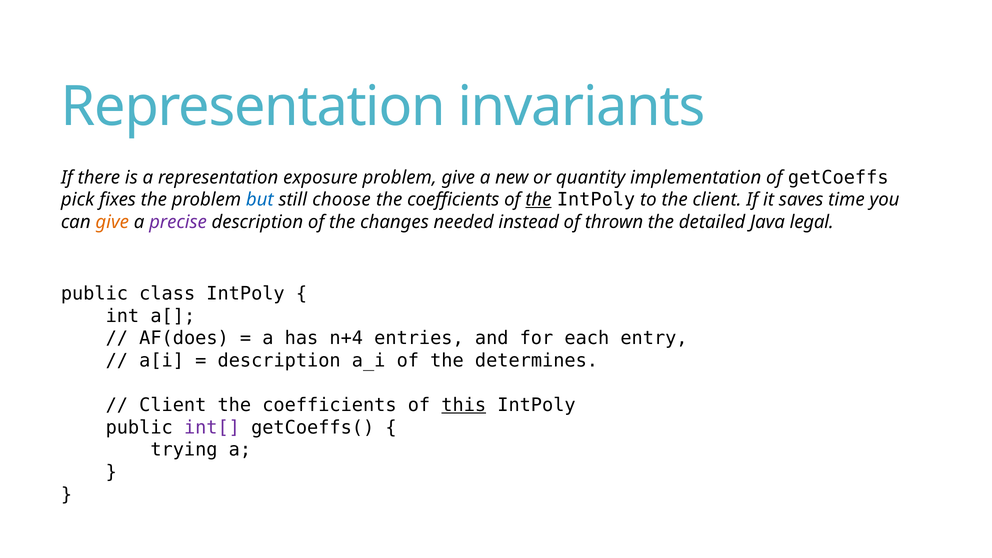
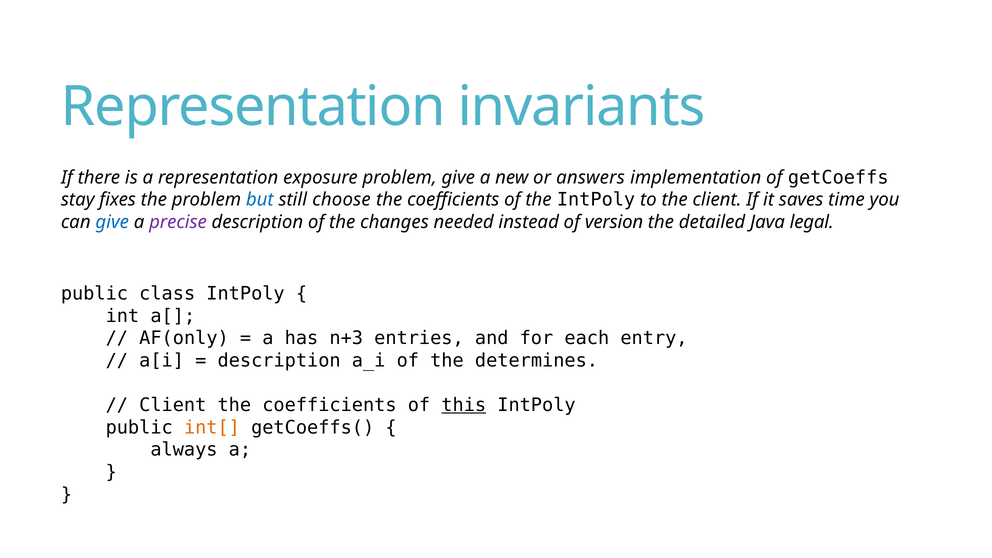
quantity: quantity -> answers (591, 177)
pick: pick -> stay (78, 200)
the underline: present -> none (539, 200)
give colour: orange -> blue (112, 222)
thrown: thrown -> version (614, 222)
AF(does: AF(does -> AF(only (184, 338)
n+4: n+4 -> n+3 (346, 338)
int[ colour: purple -> orange (212, 427)
trying: trying -> always (184, 450)
